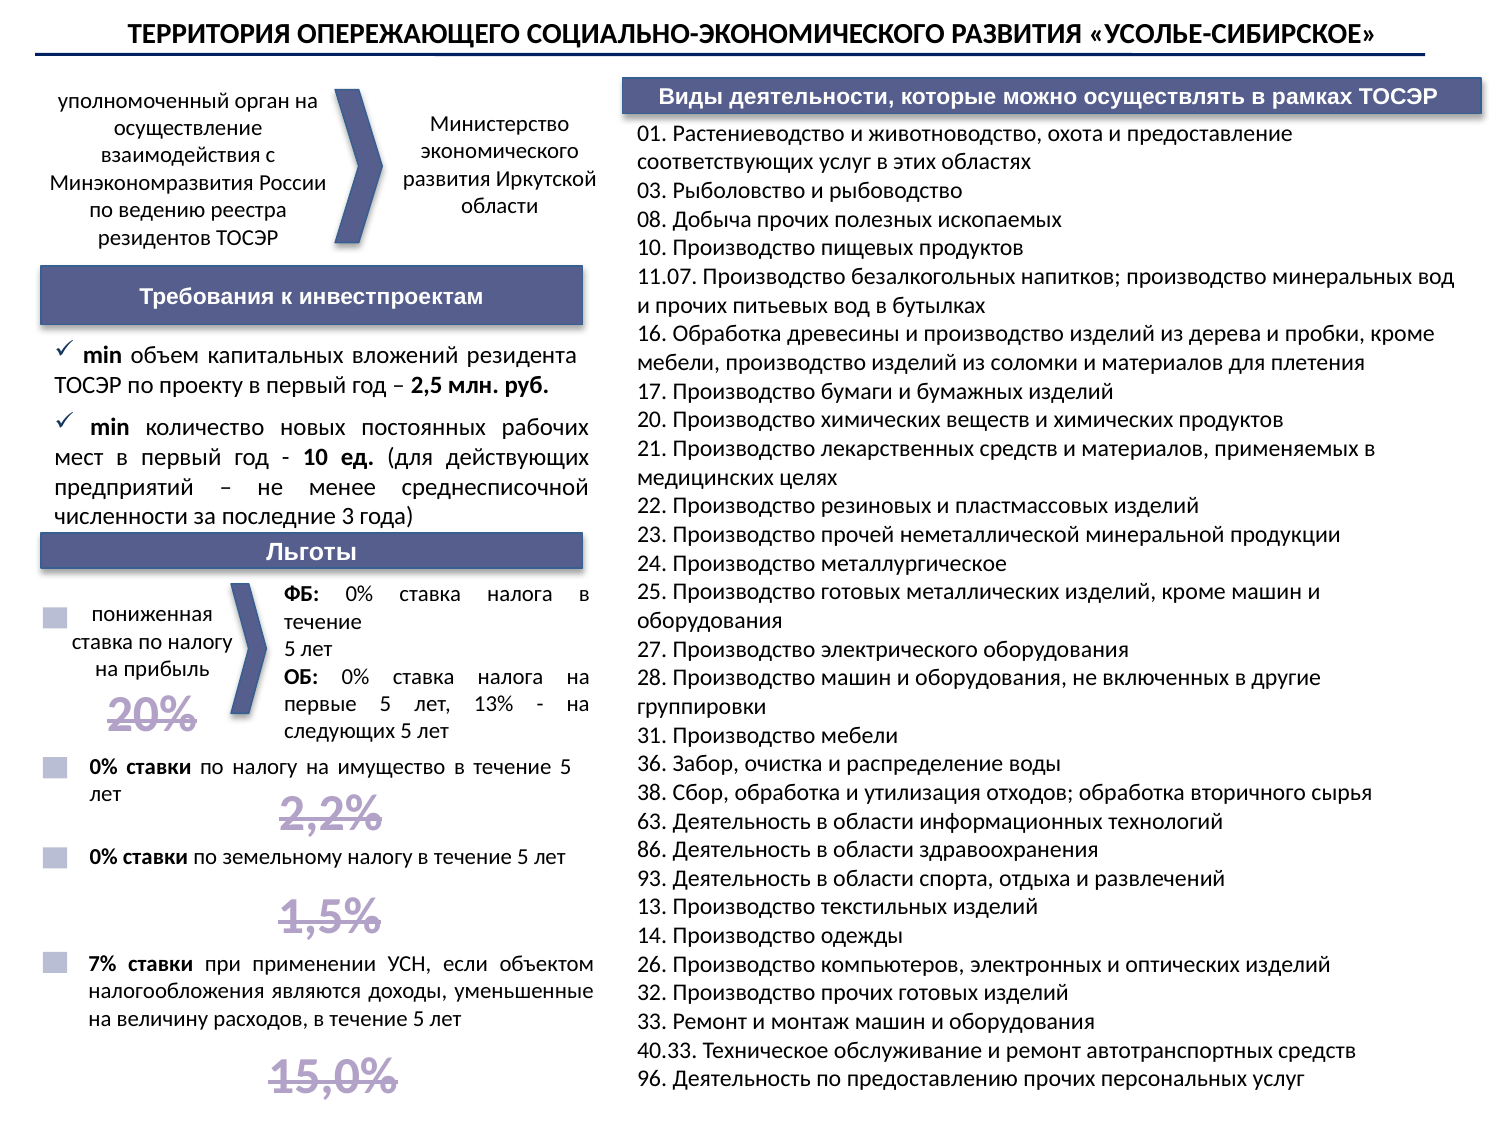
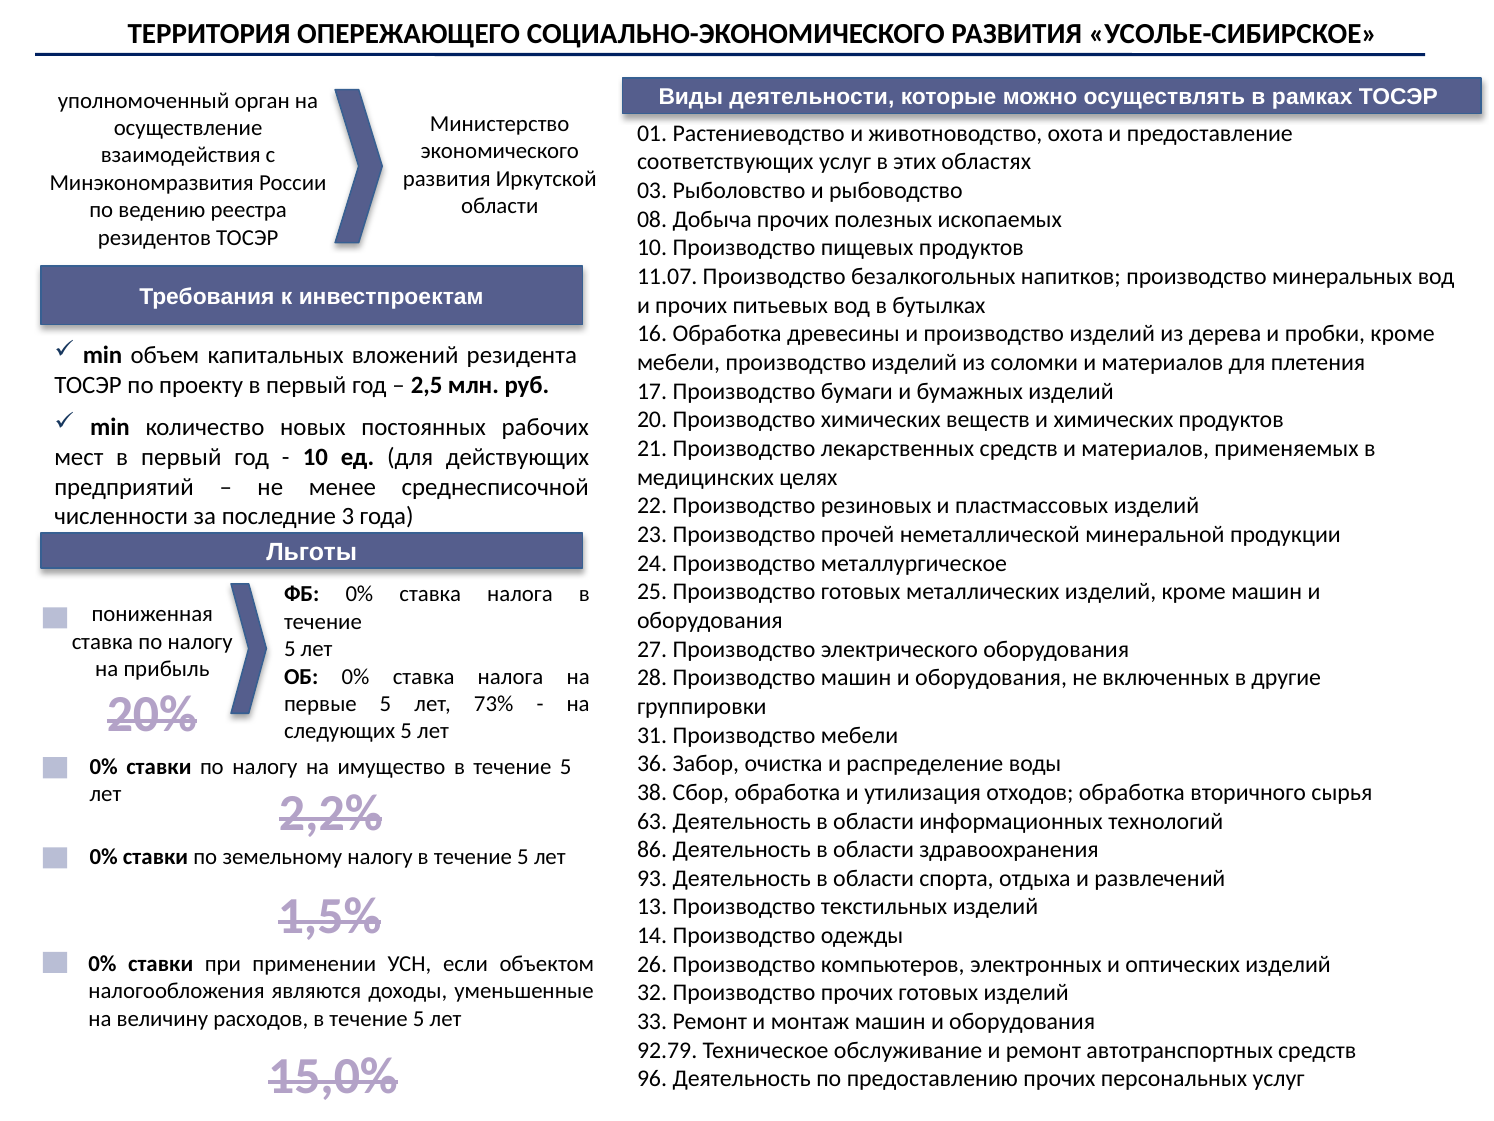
13%: 13% -> 73% (494, 704)
7%: 7% -> 0% (102, 963)
40.33: 40.33 -> 92.79 (667, 1050)
